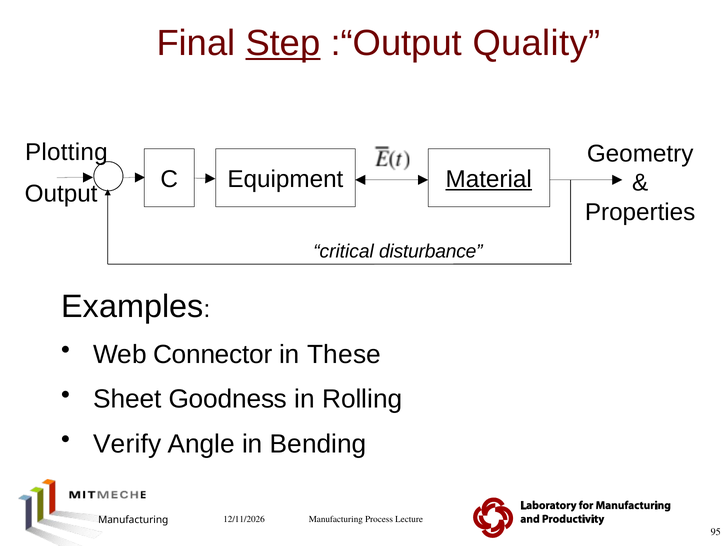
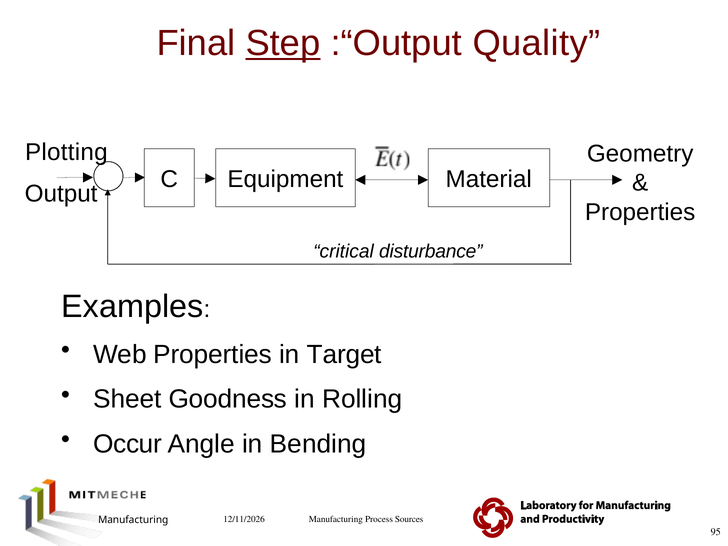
Material underline: present -> none (489, 179)
Web Connector: Connector -> Properties (213, 354)
These: These -> Target (344, 354)
Verify: Verify -> Occur (128, 444)
Lecture: Lecture -> Sources (409, 519)
